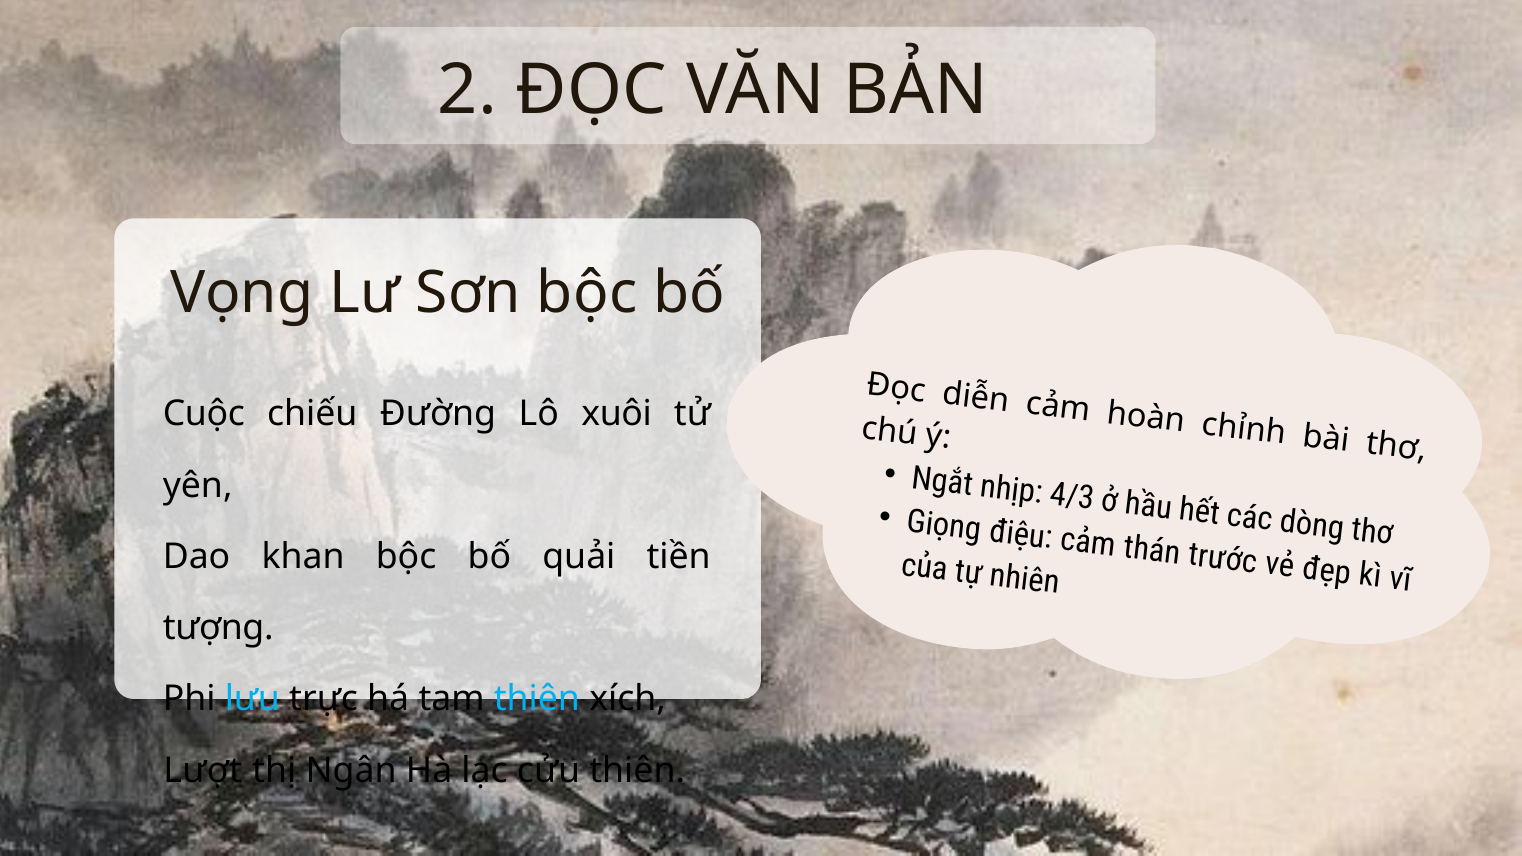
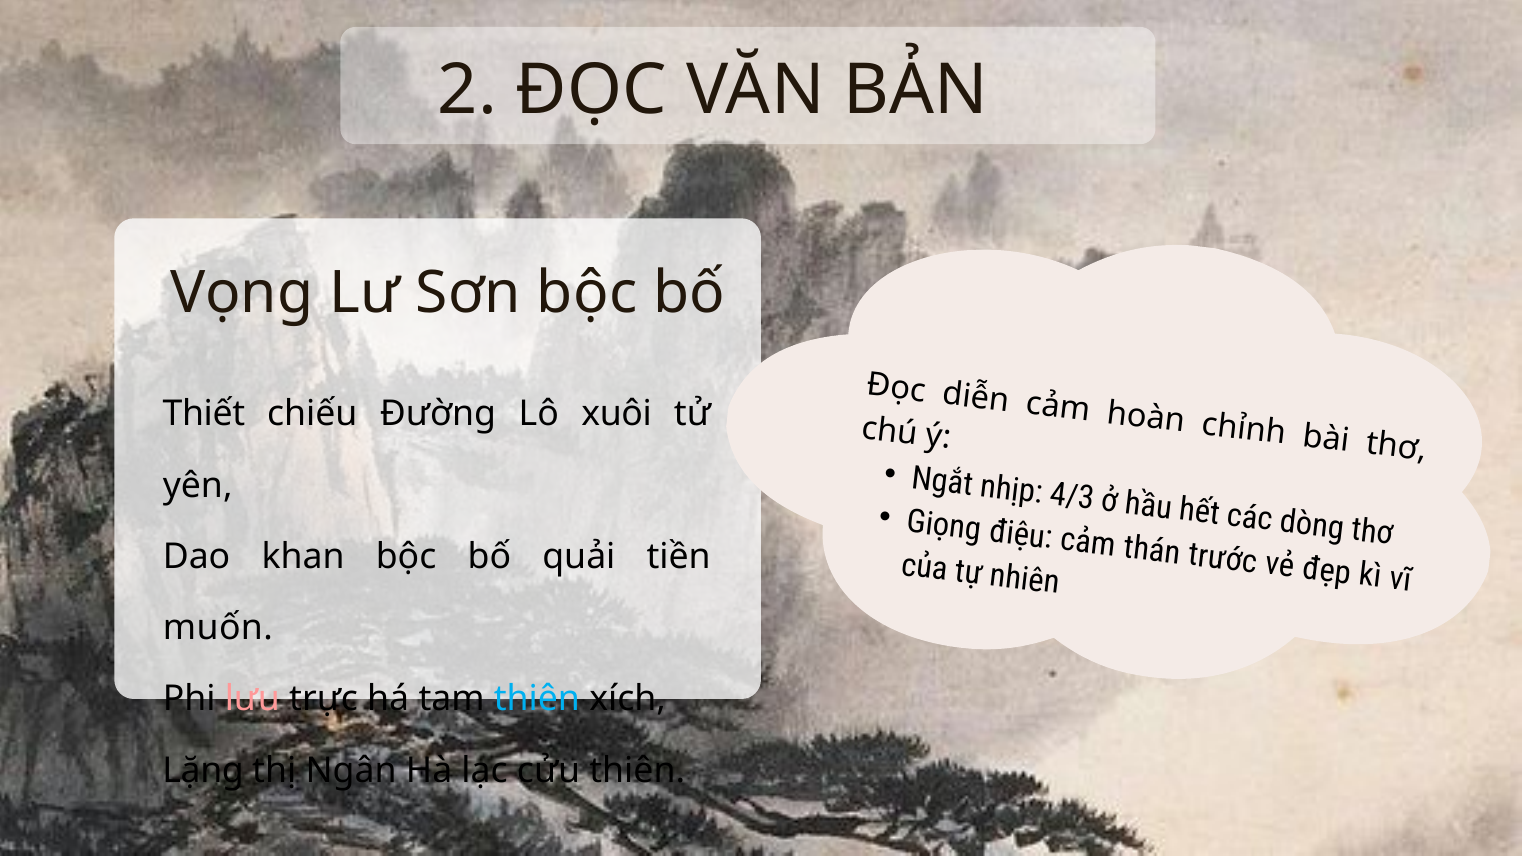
Cuộc: Cuộc -> Thiết (204, 414)
tượng: tượng -> muốn (218, 628)
lưu colour: light blue -> pink (252, 699)
Lượt: Lượt -> Lặng (203, 771)
